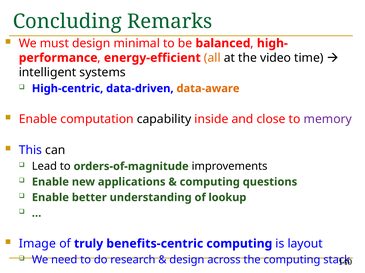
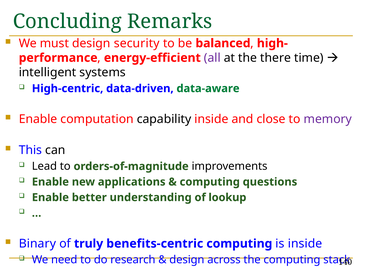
minimal: minimal -> security (137, 43)
all colour: orange -> purple (212, 58)
video: video -> there (276, 58)
data-aware colour: orange -> green (208, 89)
Image: Image -> Binary (37, 244)
is layout: layout -> inside (305, 244)
